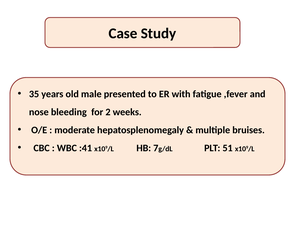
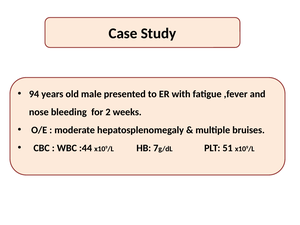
35: 35 -> 94 (34, 94)
:41: :41 -> :44 (86, 148)
